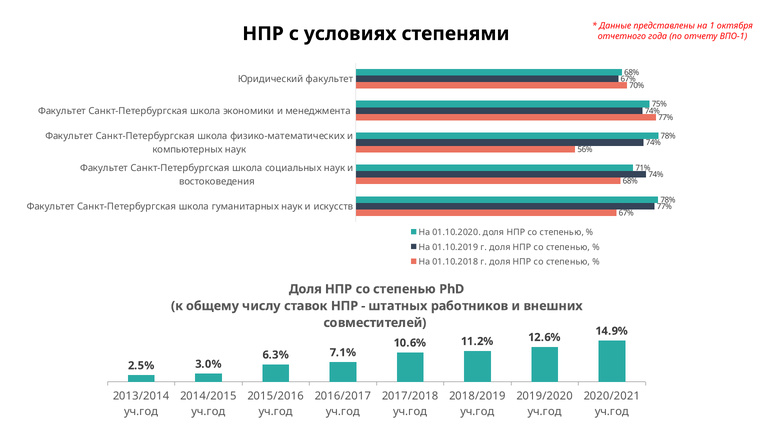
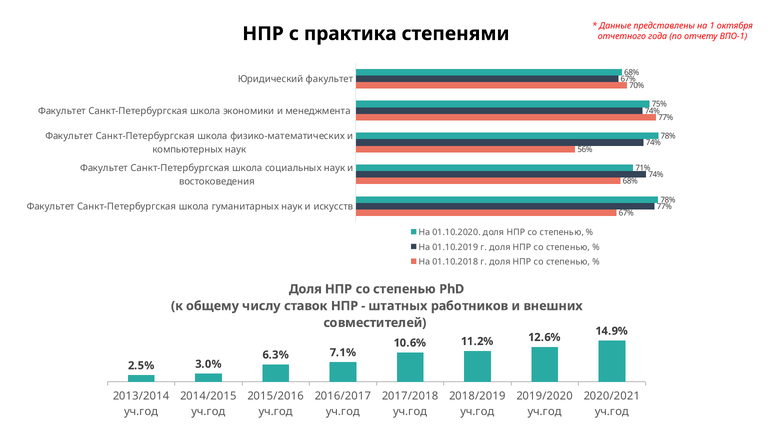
условиях: условиях -> практика (350, 34)
